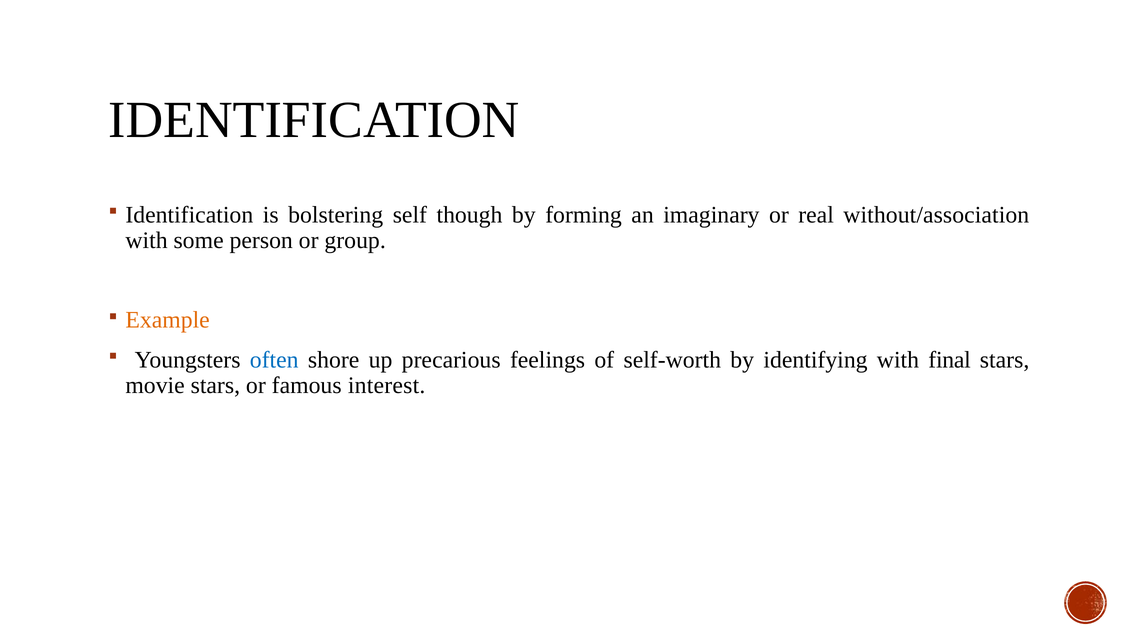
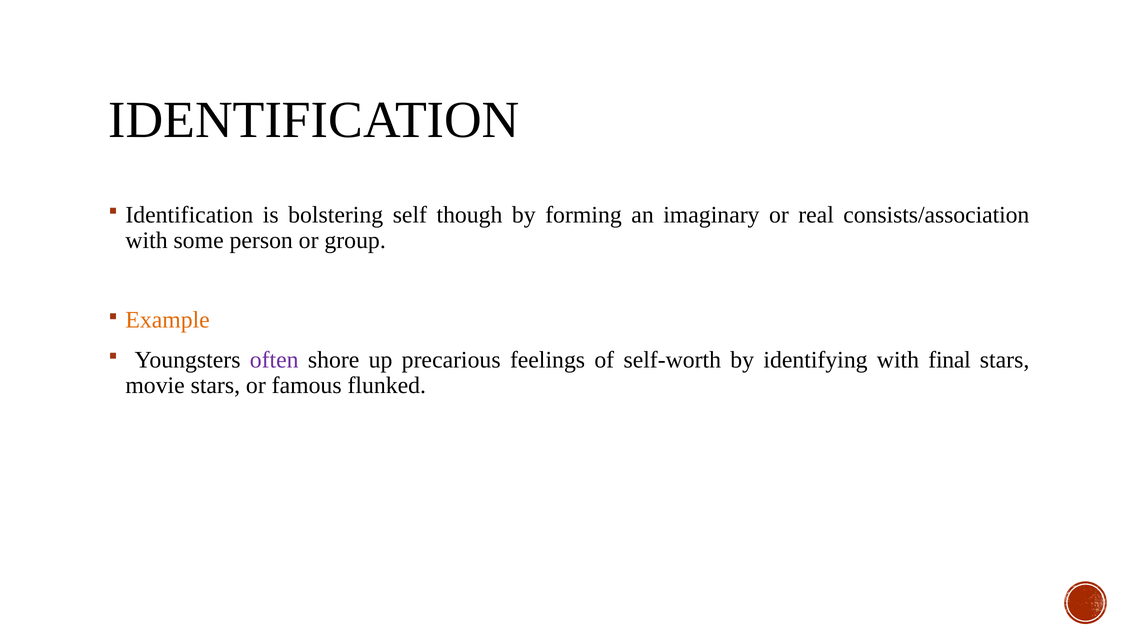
without/association: without/association -> consists/association (936, 215)
often colour: blue -> purple (274, 360)
interest: interest -> flunked (387, 386)
